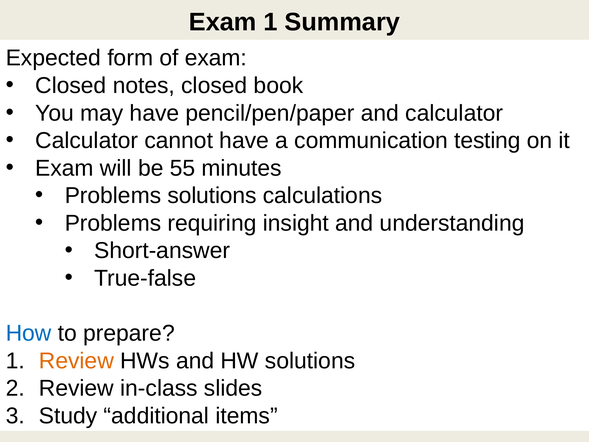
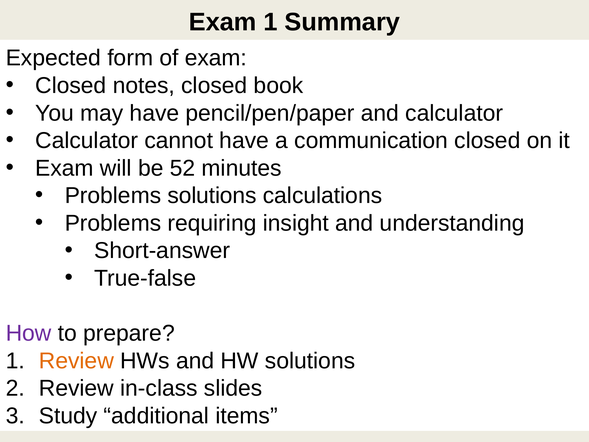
communication testing: testing -> closed (487, 141)
55: 55 -> 52 (183, 168)
How colour: blue -> purple (29, 333)
